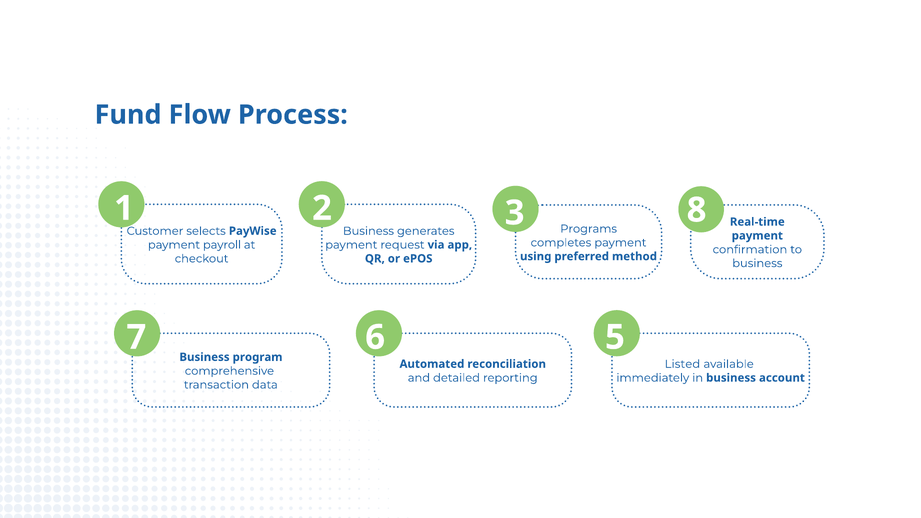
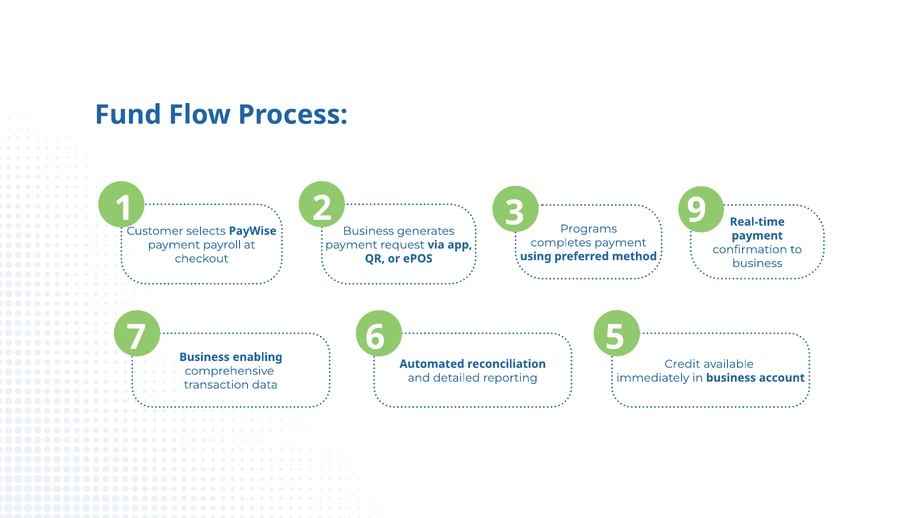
8: 8 -> 9 (697, 210)
program: program -> enabling (258, 357)
Listed: Listed -> Credit (682, 364)
